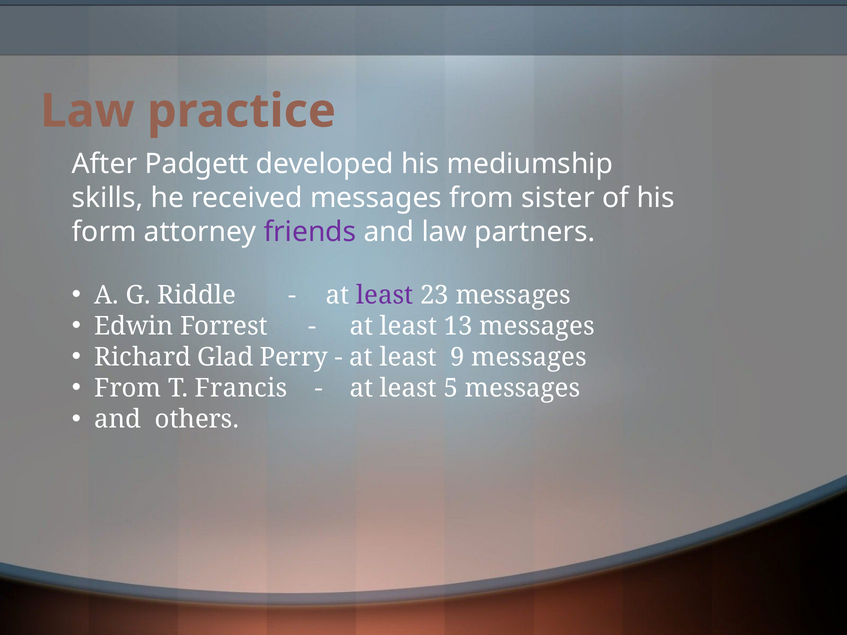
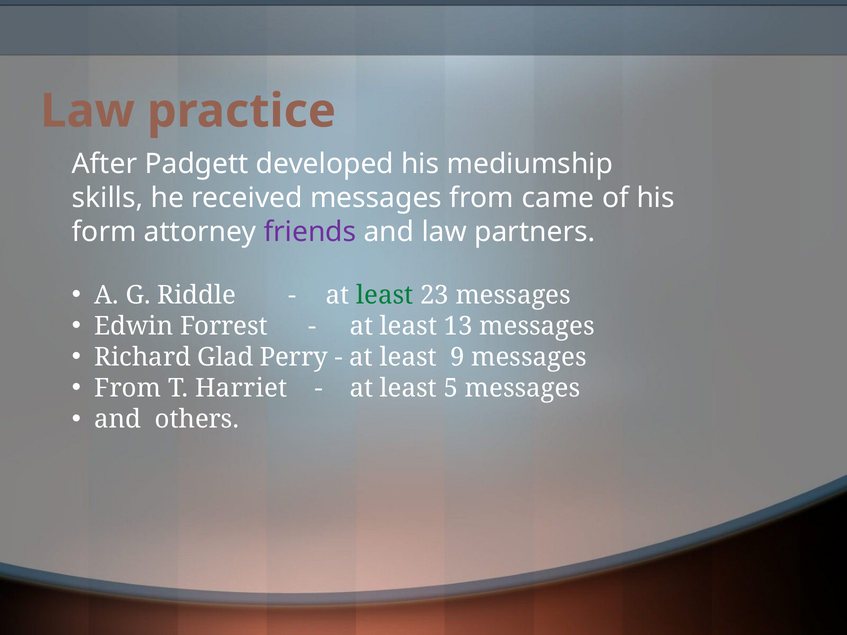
sister: sister -> came (558, 198)
least colour: purple -> green (385, 295)
Francis: Francis -> Harriet (241, 388)
